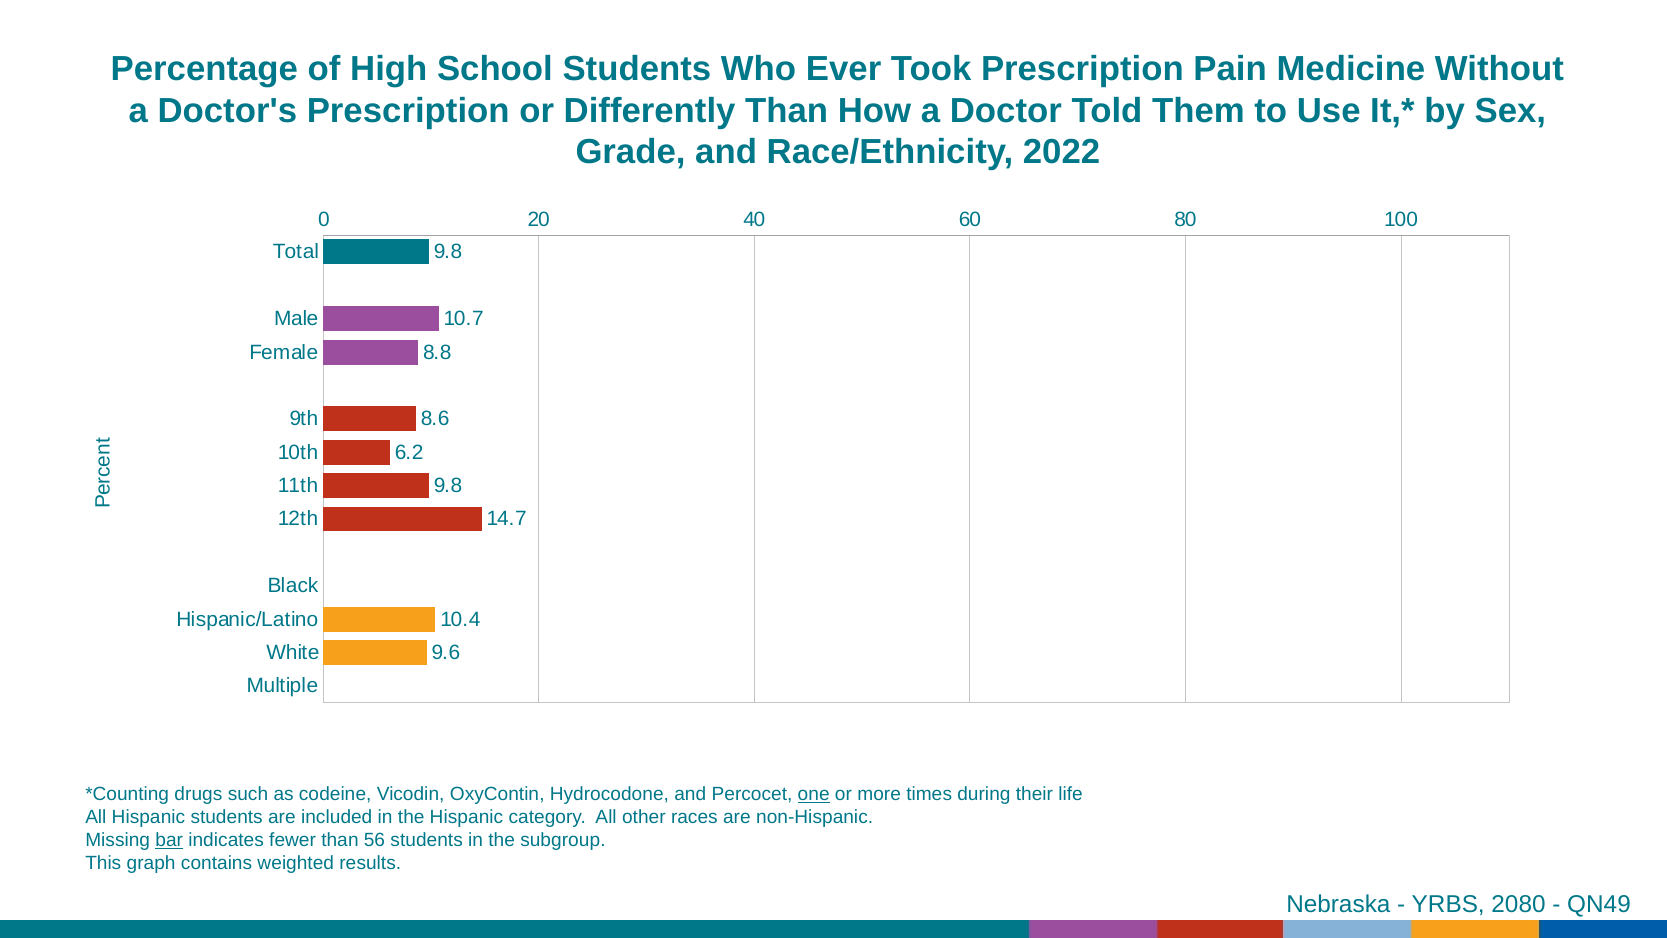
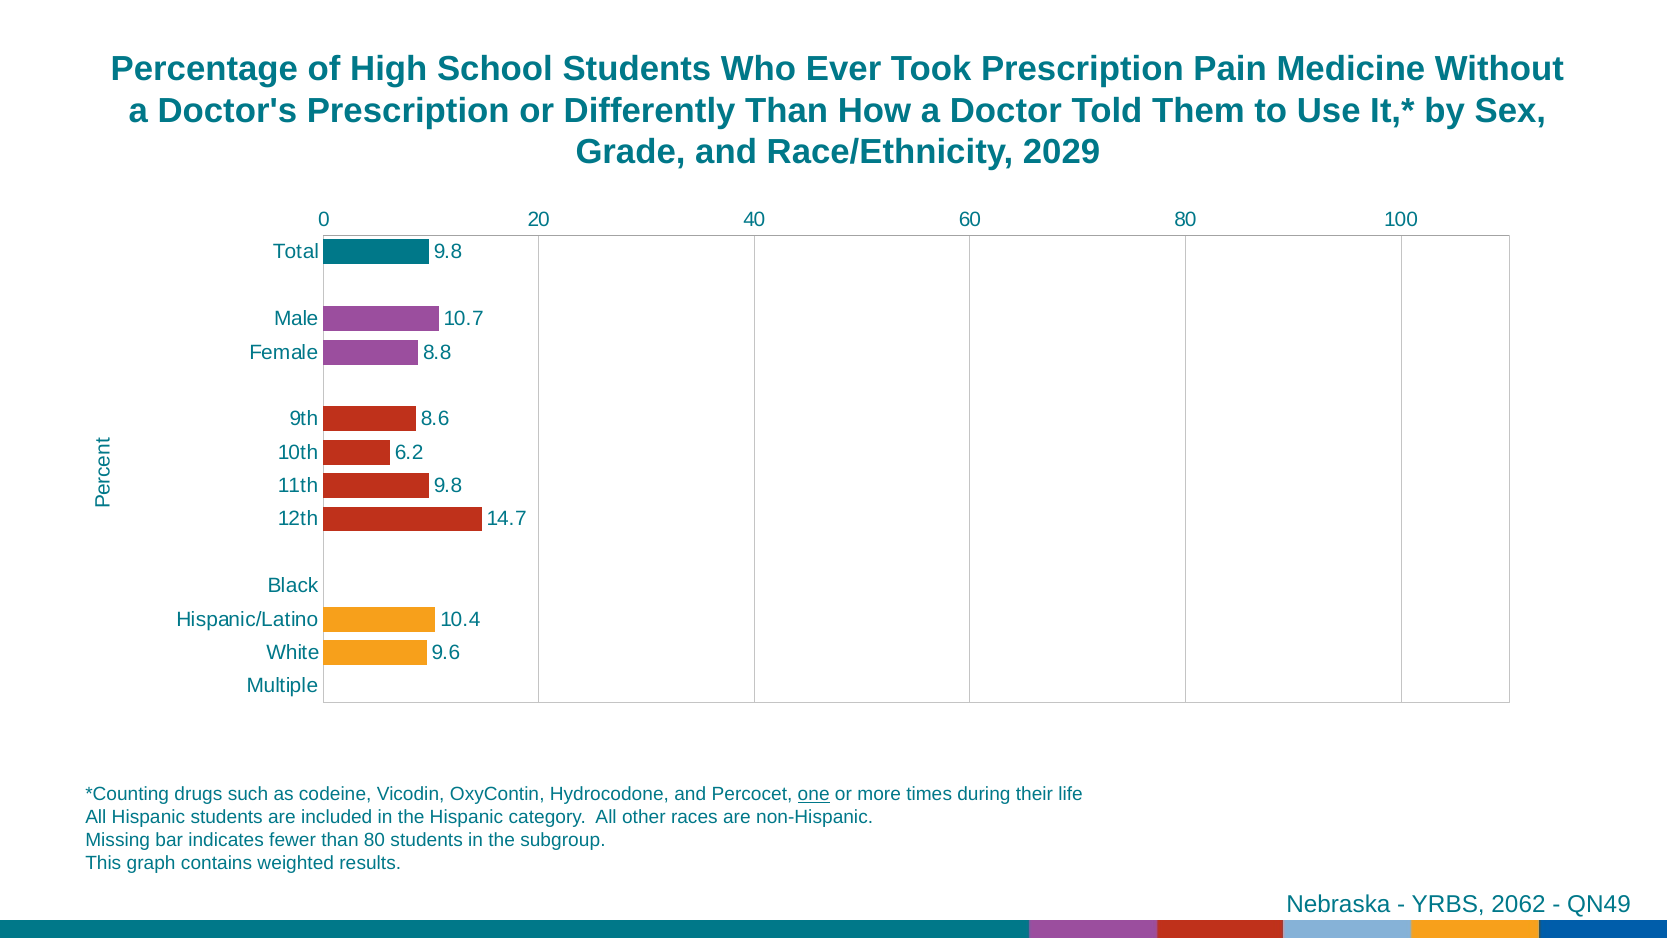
2022: 2022 -> 2029 (1062, 152)
bar underline: present -> none (169, 840)
than 56: 56 -> 80 (374, 840)
2080: 2080 -> 2062 (1519, 904)
